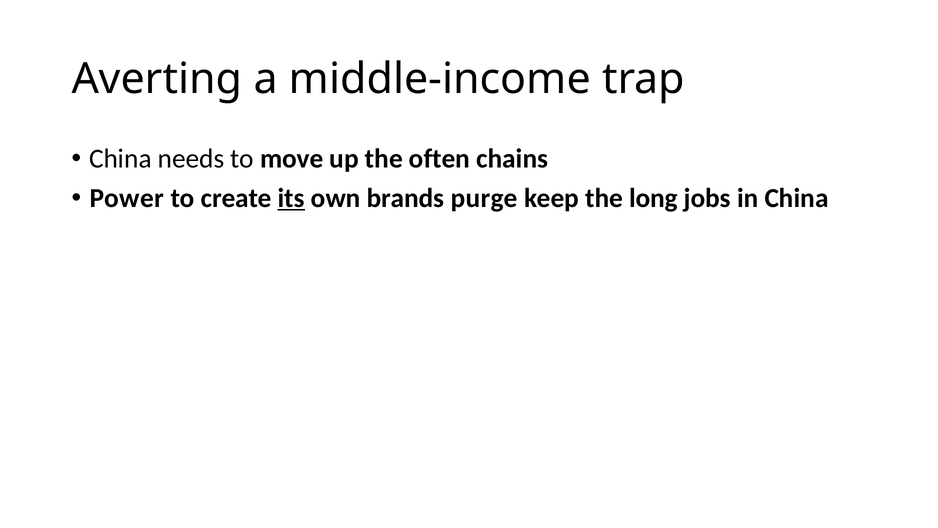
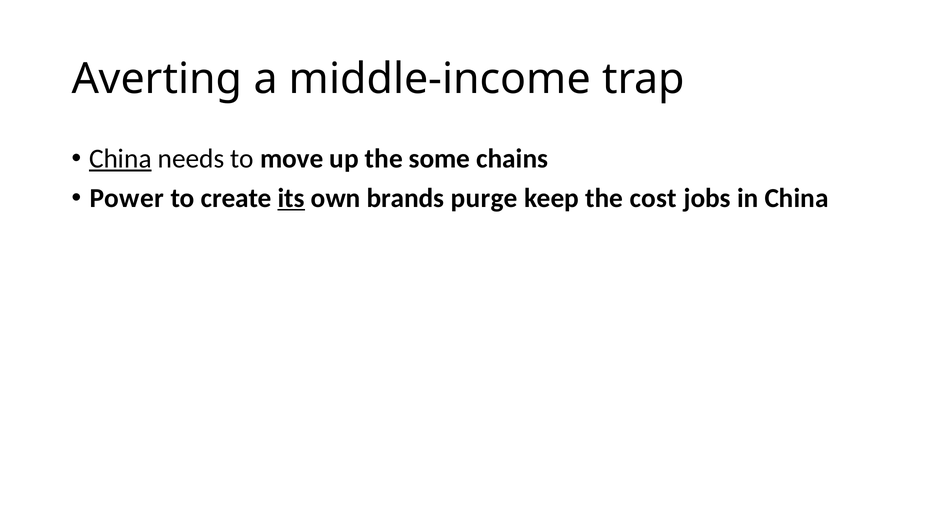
China underline: none -> present (120, 159)
often: often -> some (440, 159)
long: long -> cost (653, 198)
